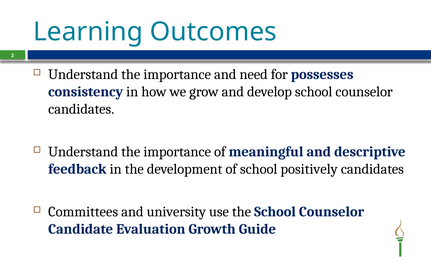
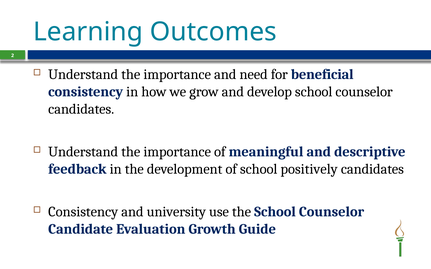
possesses: possesses -> beneficial (322, 75)
Committees: Committees -> Consistency (83, 212)
